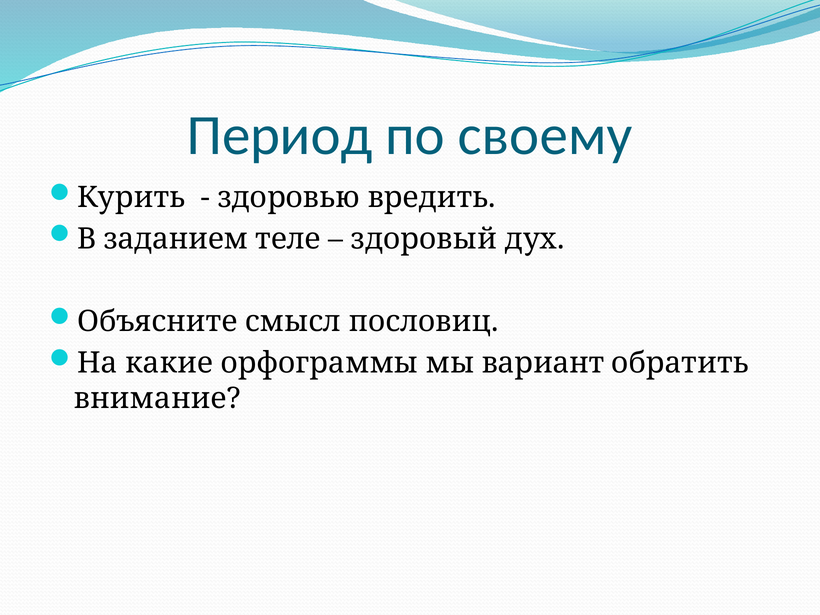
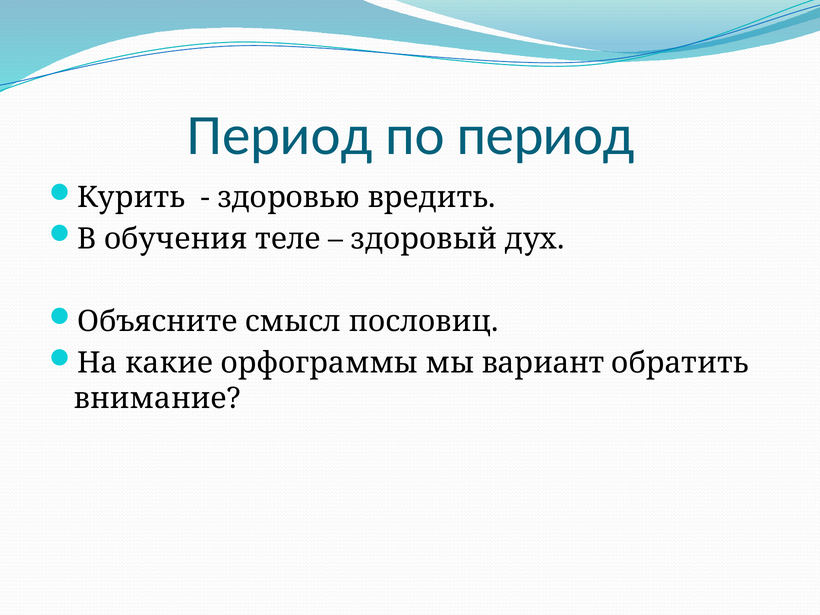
по своему: своему -> период (546, 135)
заданием: заданием -> обучения (176, 239)
